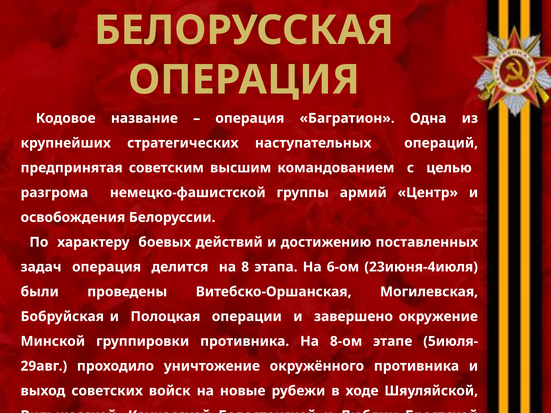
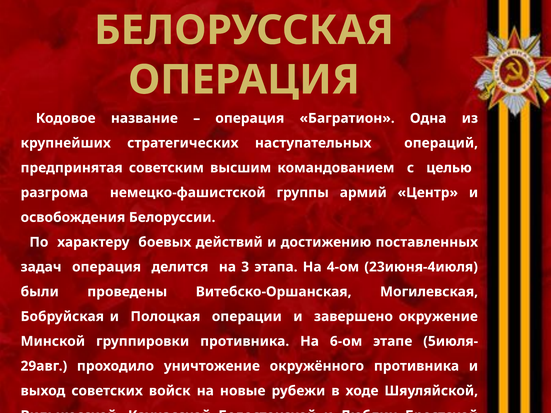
8: 8 -> 3 (245, 267)
6-ом: 6-ом -> 4-ом (343, 267)
8-ом: 8-ом -> 6-ом (346, 341)
